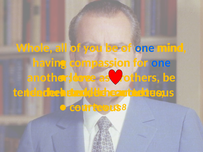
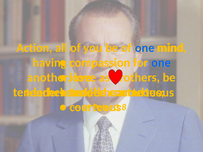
Whole: Whole -> Action (34, 48)
